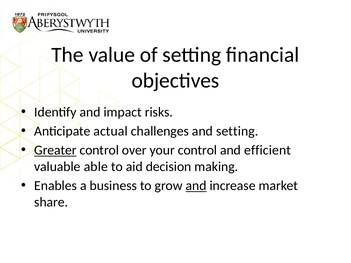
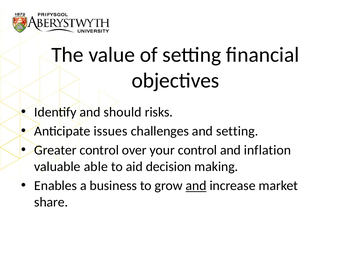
impact: impact -> should (123, 112)
actual: actual -> issues (111, 131)
Greater underline: present -> none (55, 150)
efficient: efficient -> inflation (268, 150)
